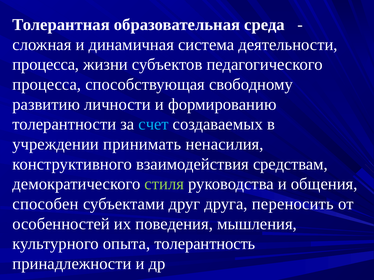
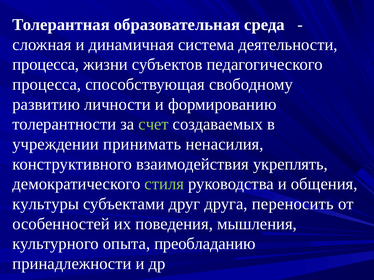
счет colour: light blue -> light green (154, 124)
средствам: средствам -> укреплять (290, 164)
способен: способен -> культуры (46, 204)
толерантность: толерантность -> преобладанию (205, 244)
